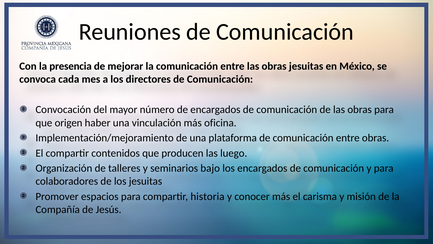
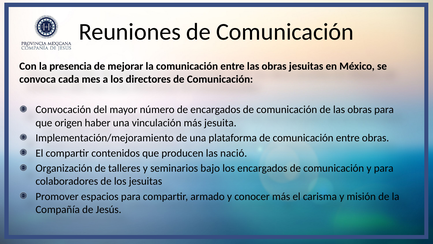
oficina: oficina -> jesuita (220, 123)
luego: luego -> nació (234, 153)
historia: historia -> armado (208, 196)
